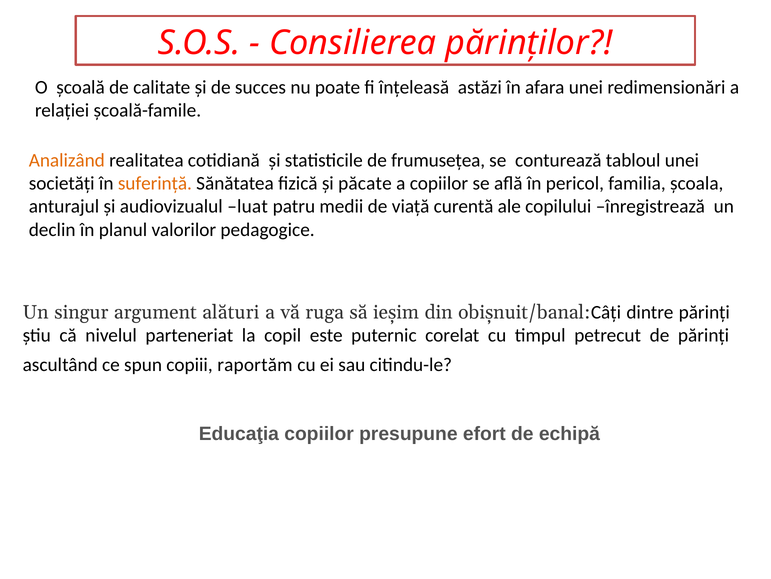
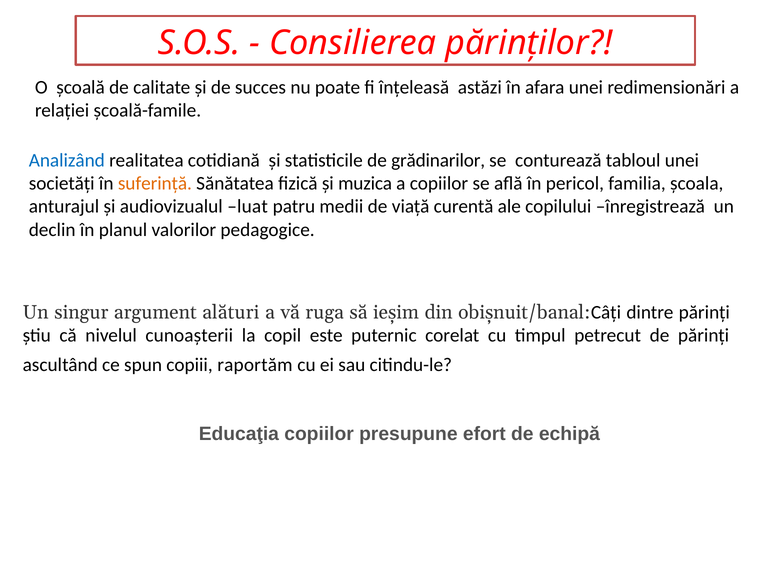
Analizând colour: orange -> blue (67, 160)
frumusețea: frumusețea -> grădinarilor (438, 160)
păcate: păcate -> muzica (365, 183)
parteneriat: parteneriat -> cunoașterii (189, 335)
